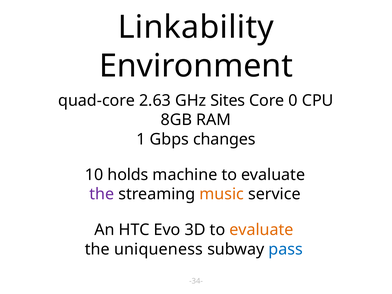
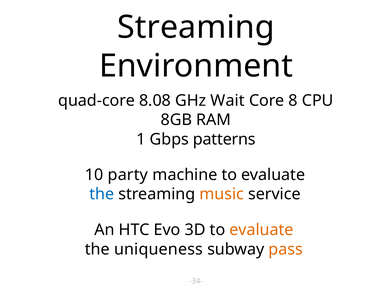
Linkability: Linkability -> Streaming (196, 27)
2.63: 2.63 -> 8.08 (155, 101)
Sites: Sites -> Wait (228, 101)
0: 0 -> 8 (293, 101)
changes: changes -> patterns (224, 139)
holds: holds -> party (128, 175)
the colour: purple -> blue (102, 194)
pass colour: blue -> orange (286, 249)
